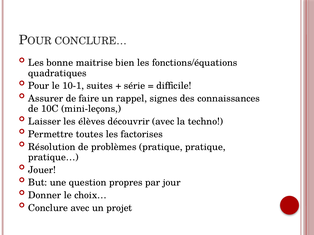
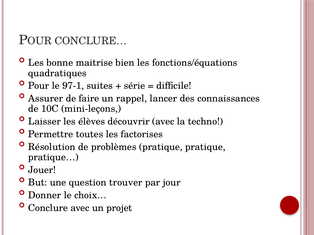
10-1: 10-1 -> 97-1 (73, 86)
signes: signes -> lancer (163, 99)
propres: propres -> trouver (126, 183)
